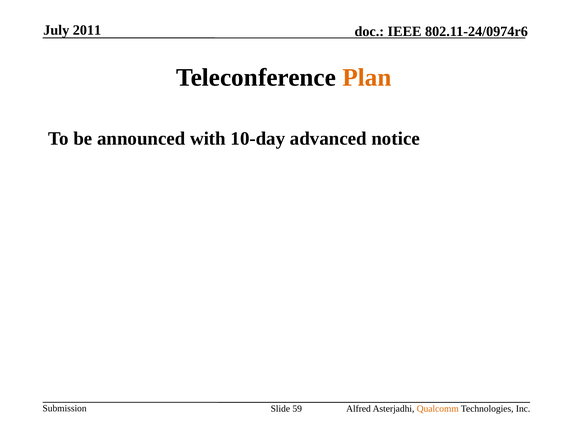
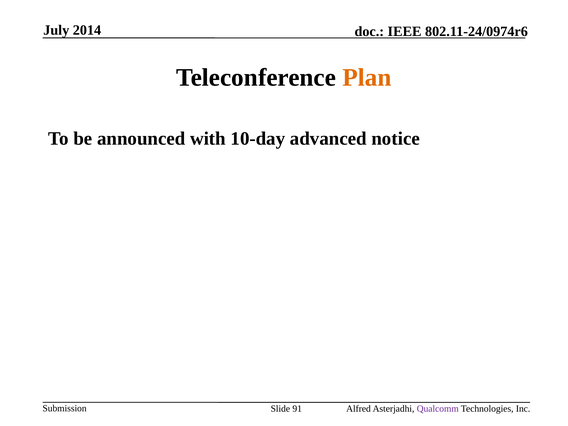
2011: 2011 -> 2014 (87, 30)
59: 59 -> 91 (297, 409)
Qualcomm colour: orange -> purple (438, 409)
